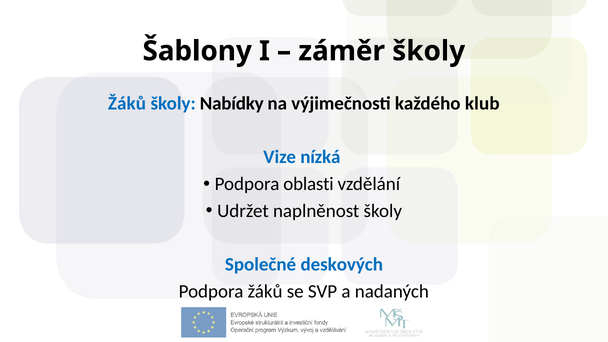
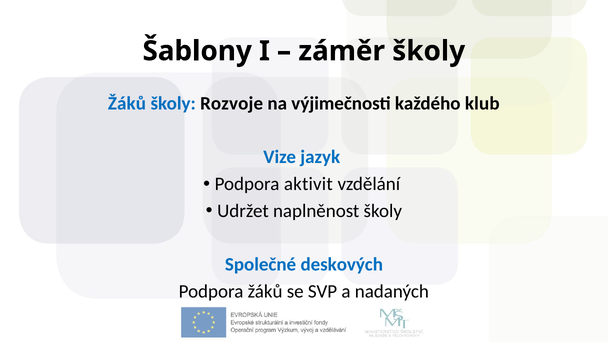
Nabídky: Nabídky -> Rozvoje (232, 103)
nízká: nízká -> jazyk (320, 157)
oblasti: oblasti -> aktivit (308, 184)
